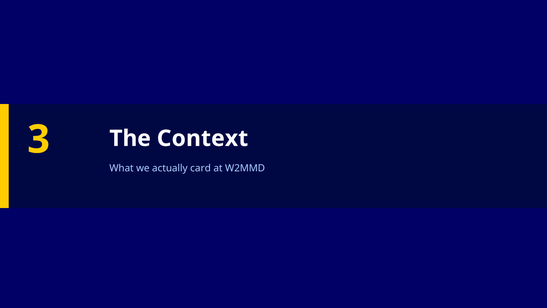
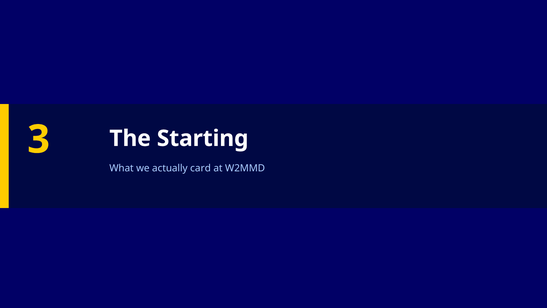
Context: Context -> Starting (203, 138)
